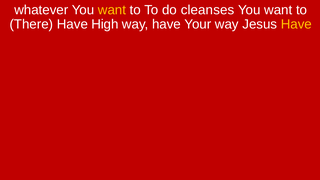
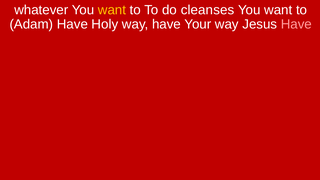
There: There -> Adam (31, 24)
High: High -> Holy (105, 24)
Have colour: yellow -> pink (296, 24)
